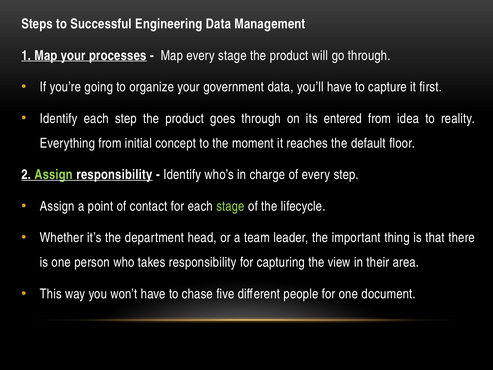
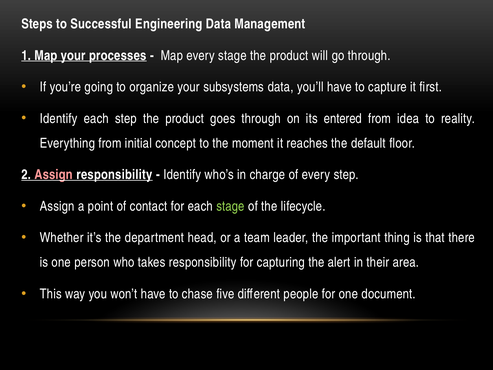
government: government -> subsystems (234, 87)
Assign colour: light green -> pink (54, 175)
view: view -> alert (339, 262)
